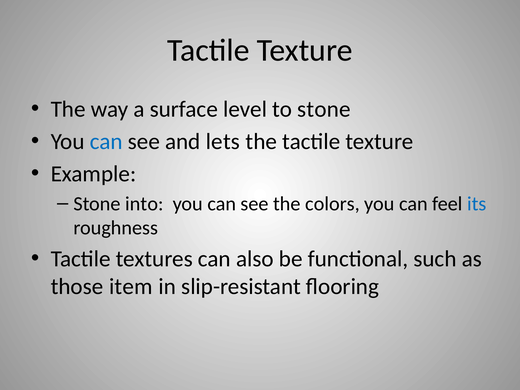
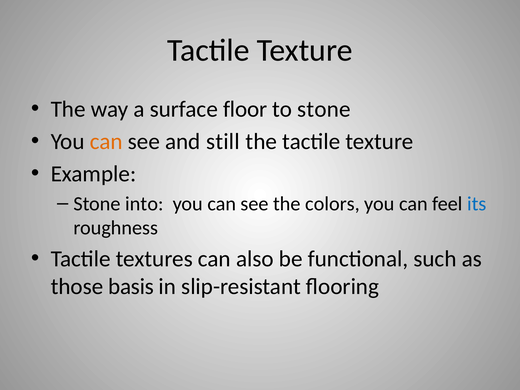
level: level -> floor (245, 109)
can colour: blue -> orange (106, 141)
lets: lets -> still (223, 141)
item: item -> basis (131, 287)
